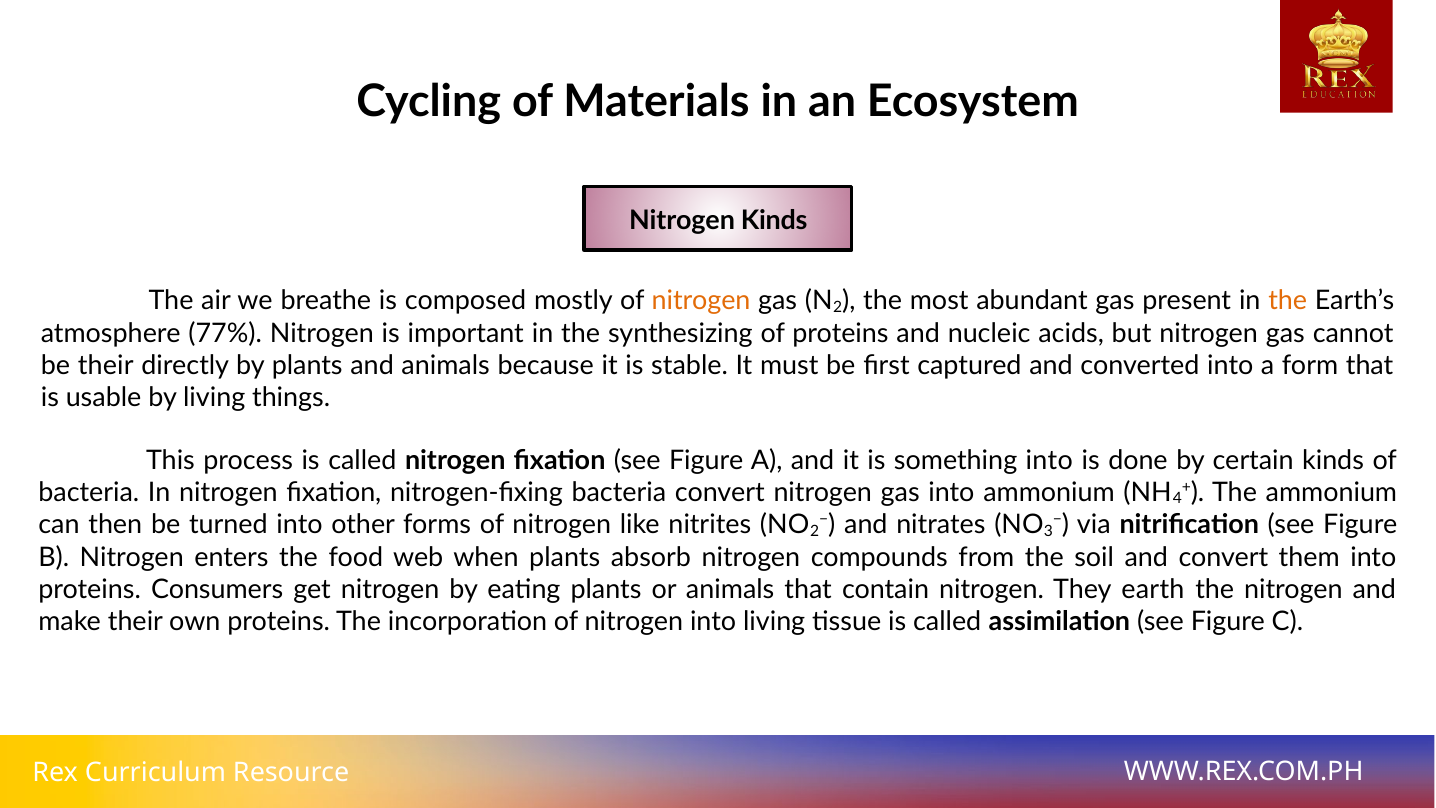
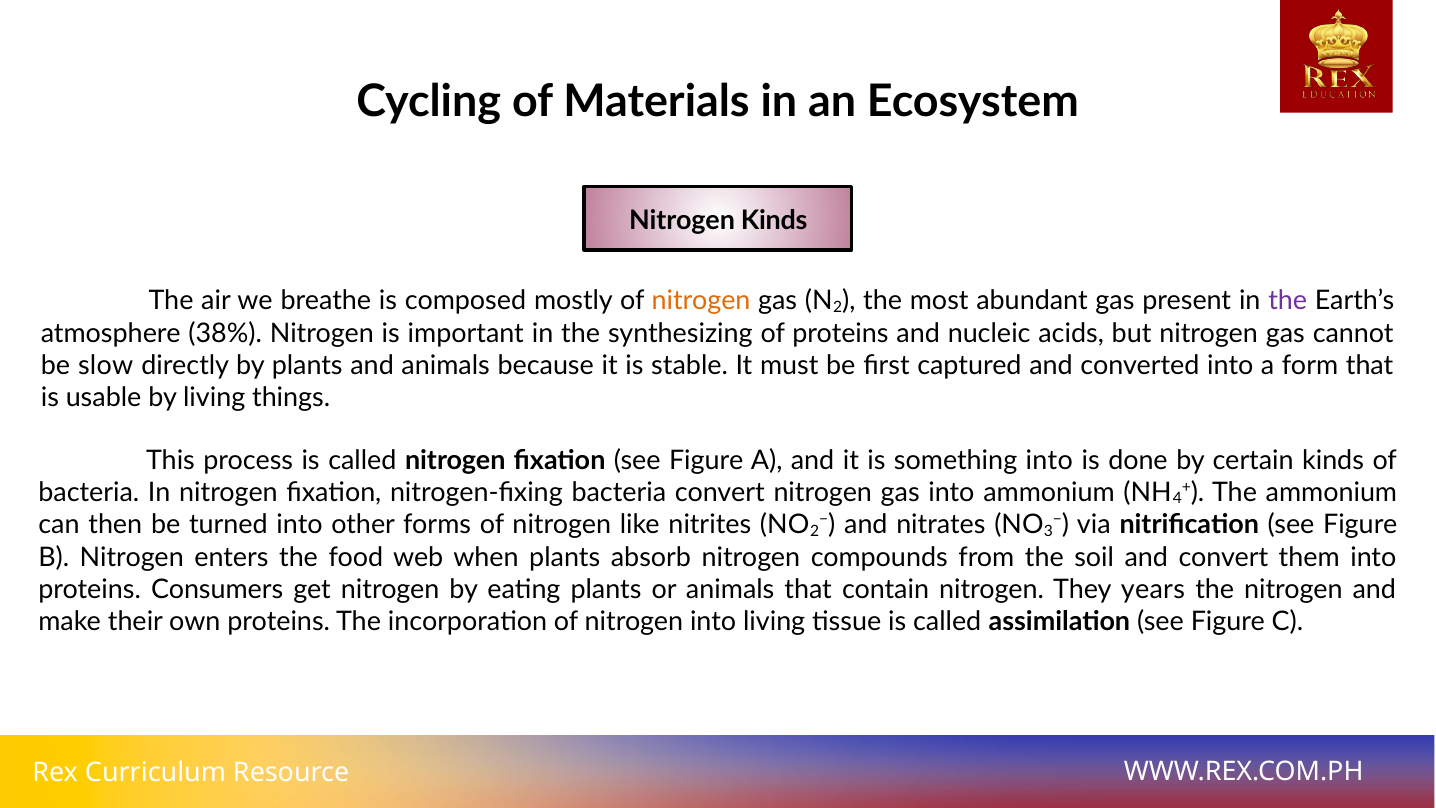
the colour: orange -> purple (1288, 301)
77%: 77% -> 38% (225, 333)
be their: their -> slow (106, 366)
earth: earth -> years (1153, 589)
